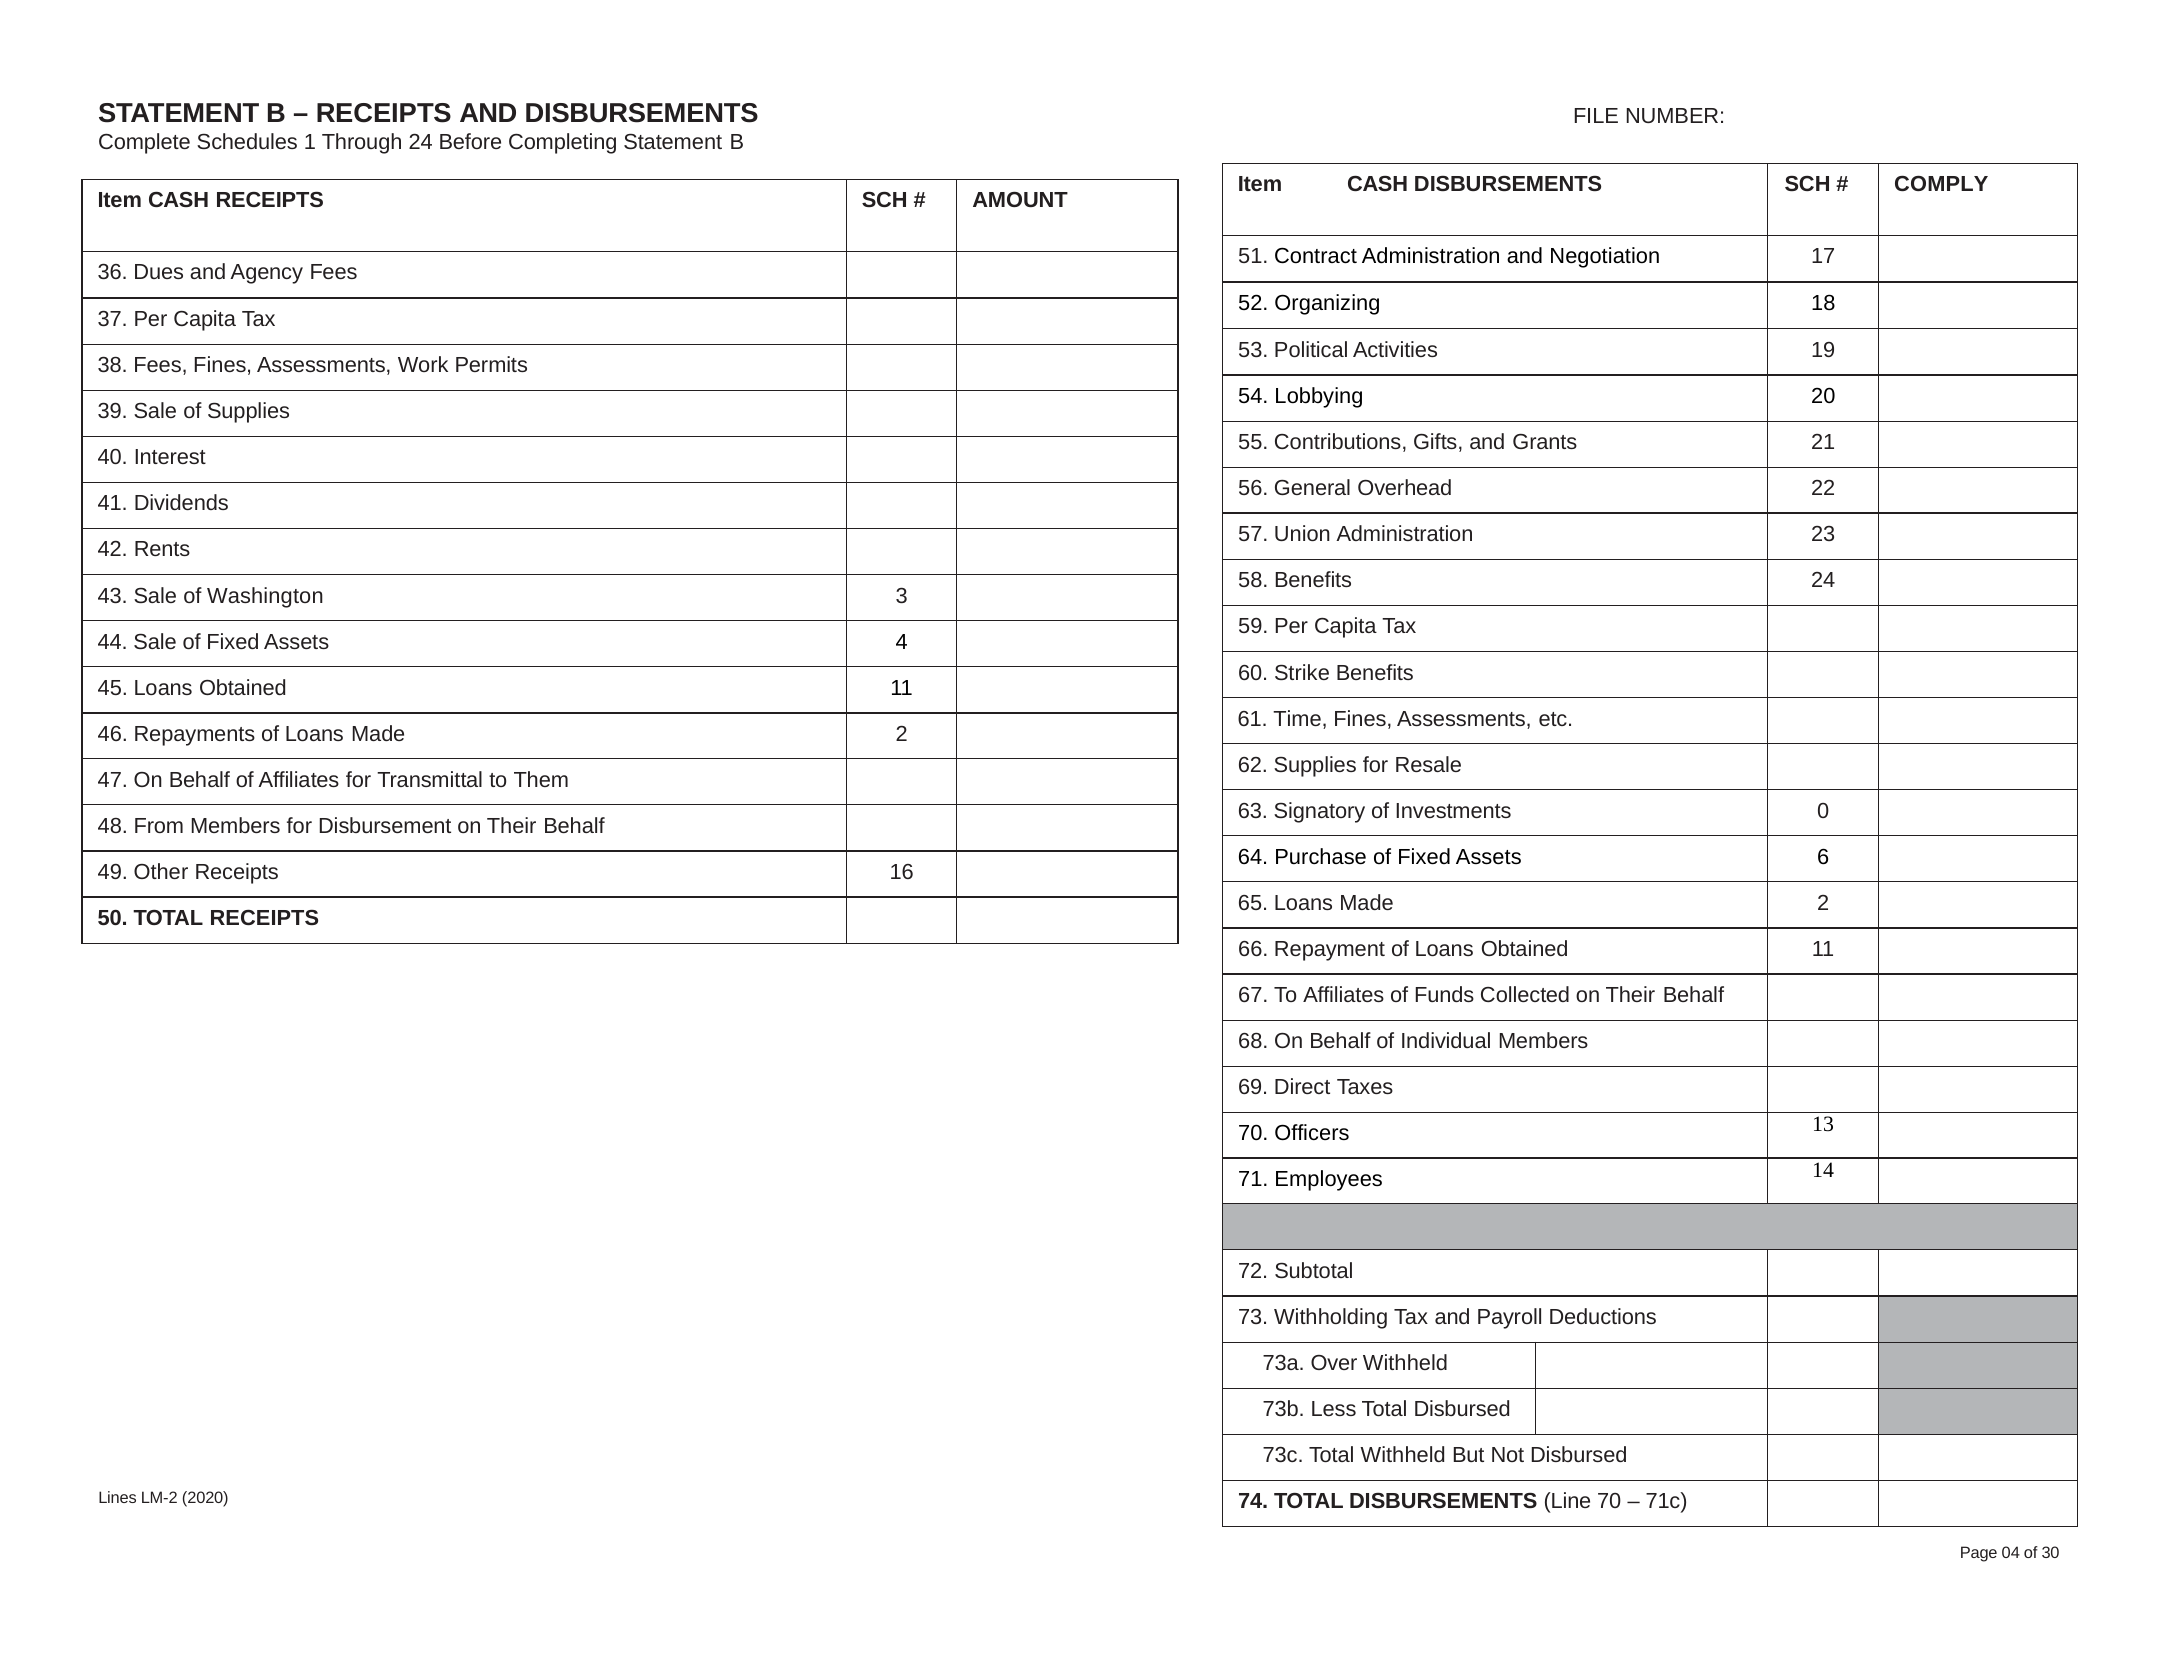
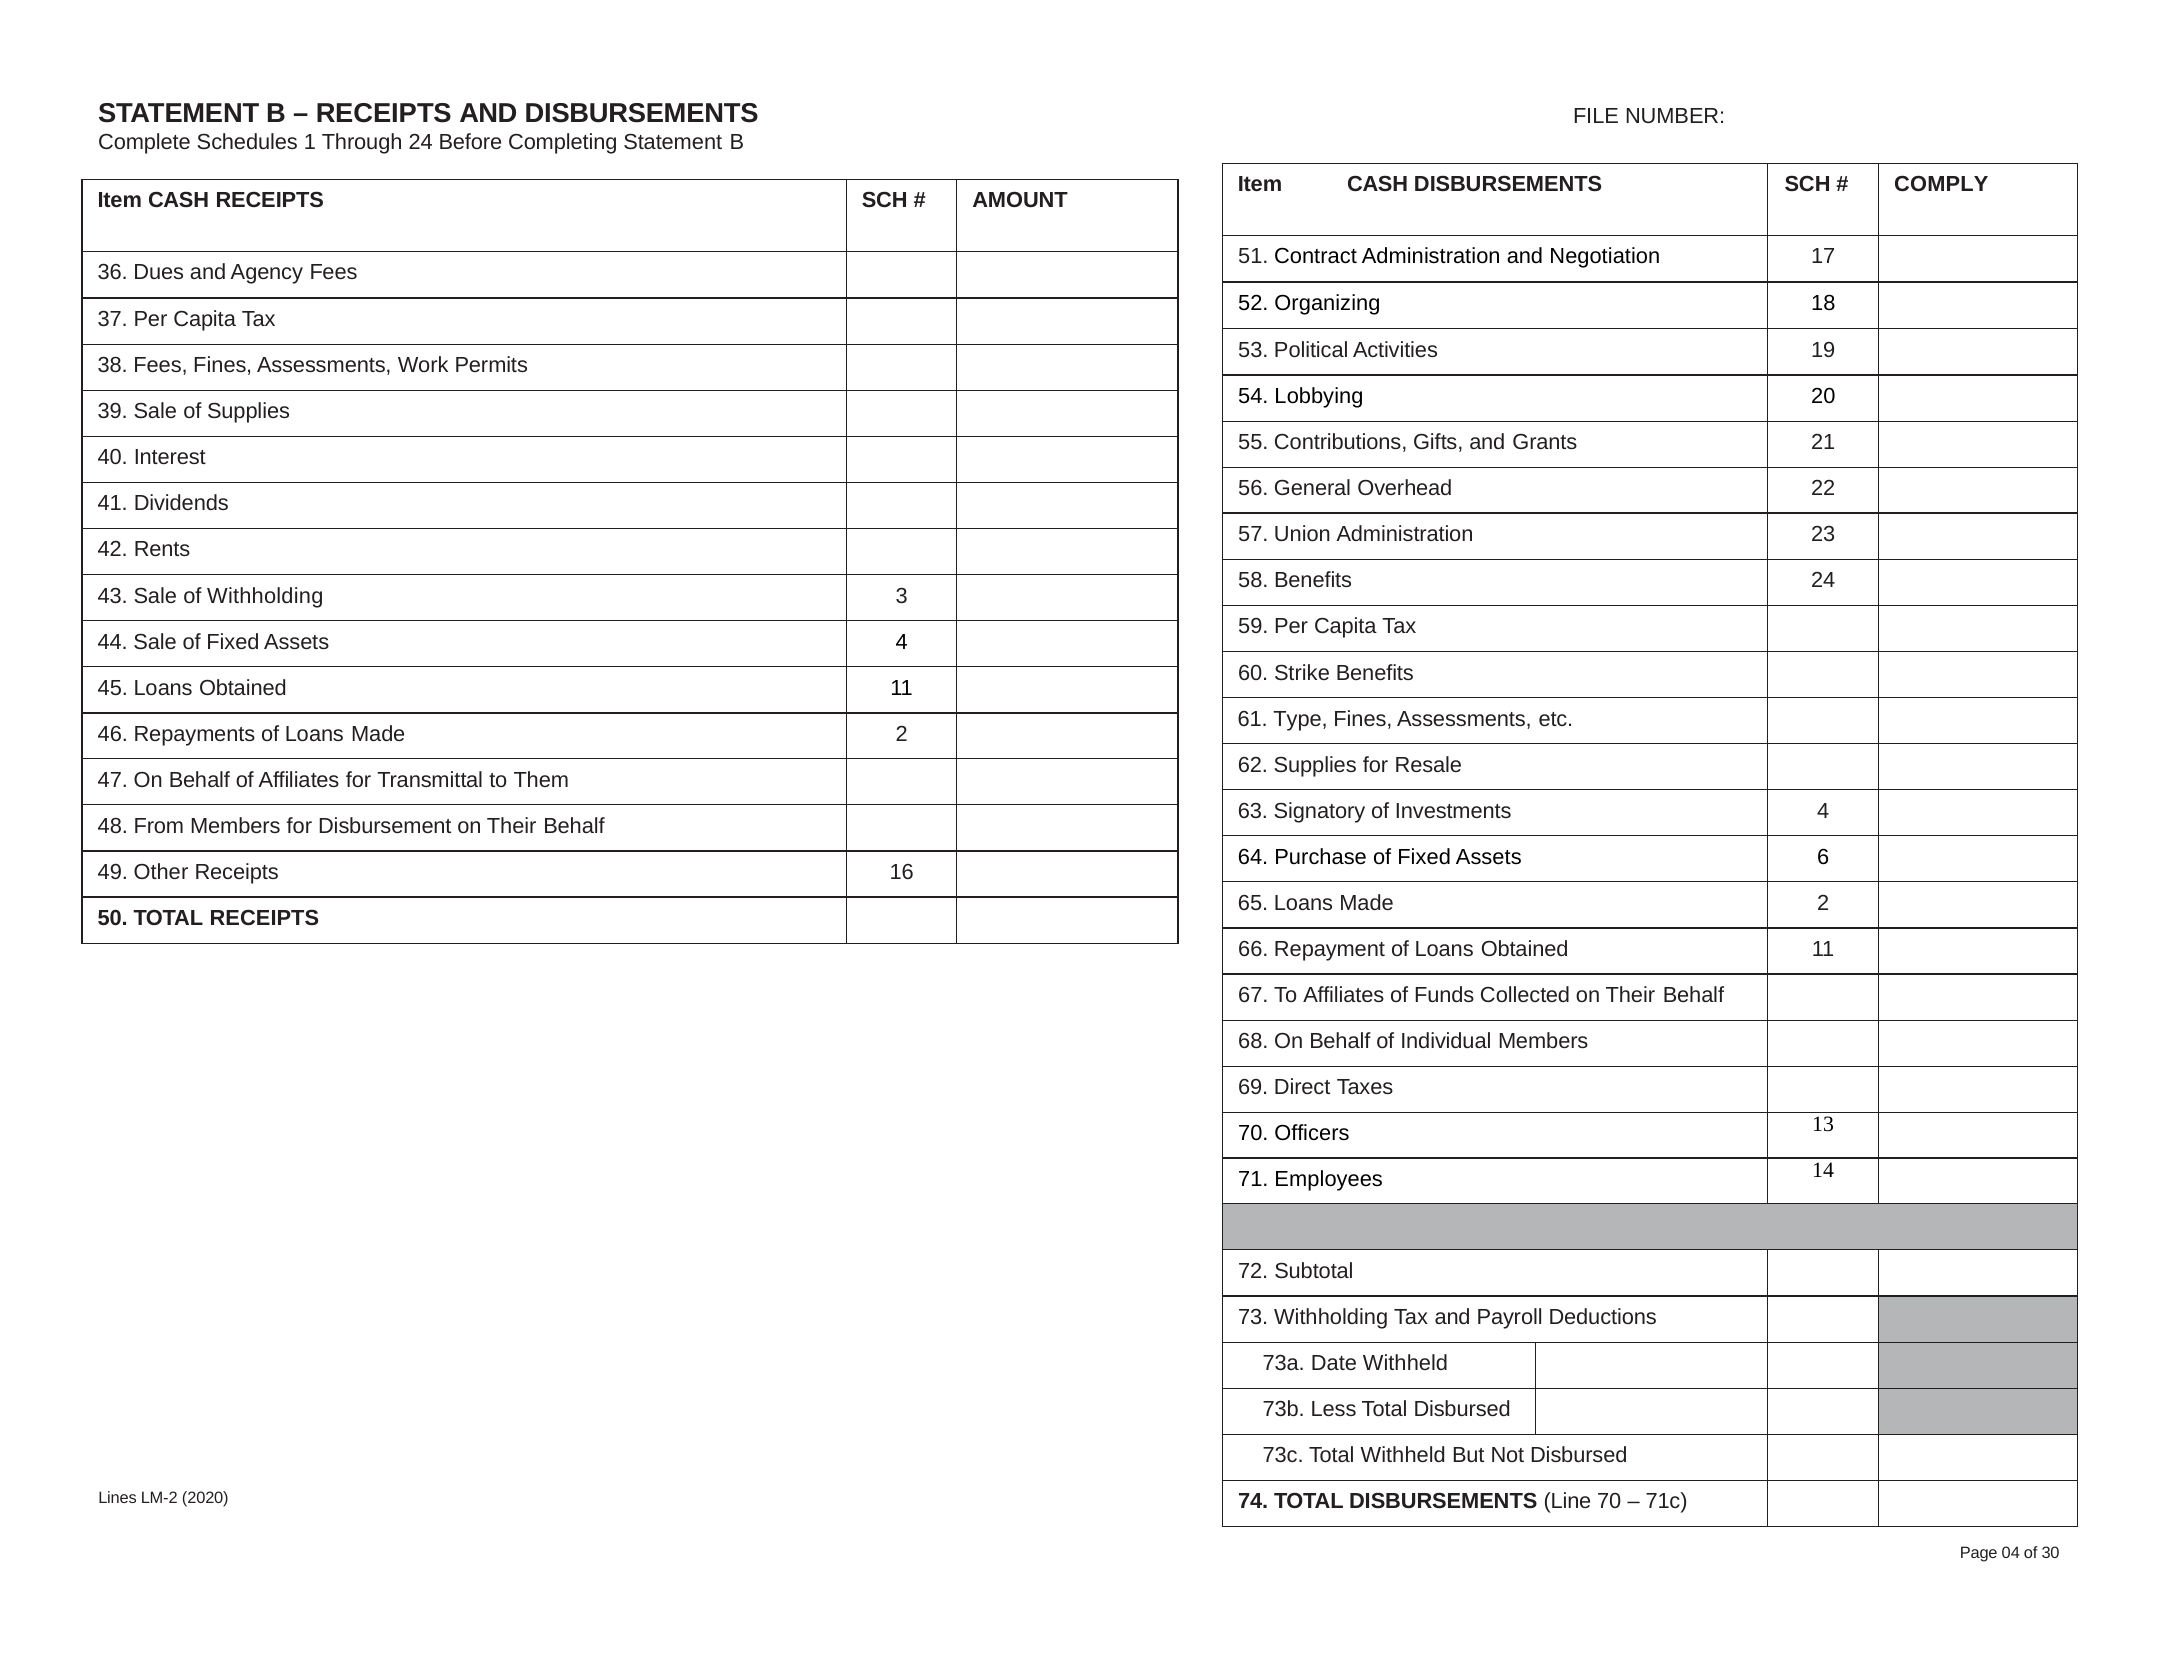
of Washington: Washington -> Withholding (265, 596)
Time: Time -> Type (1301, 719)
Investments 0: 0 -> 4 (1823, 811)
Over: Over -> Date (1334, 1364)
